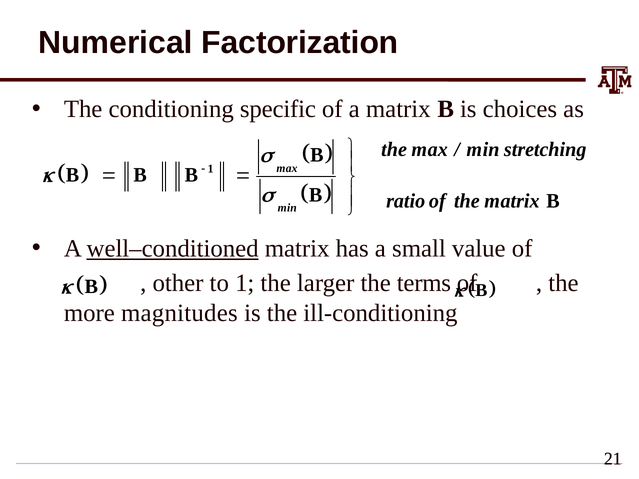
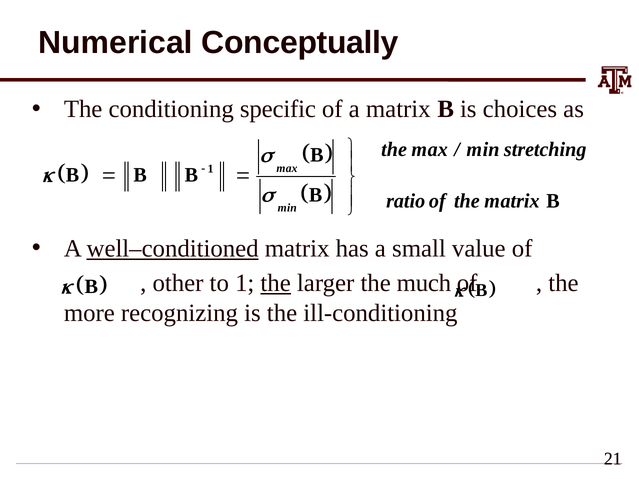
Factorization: Factorization -> Conceptually (300, 43)
the underline: none -> present (276, 283)
terms: terms -> much (424, 283)
magnitudes: magnitudes -> recognizing (179, 313)
